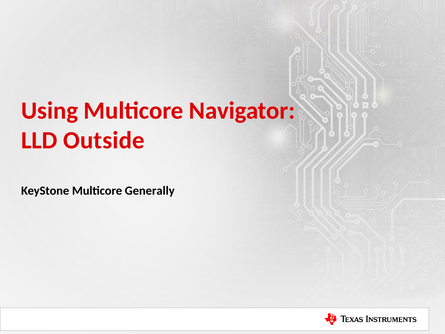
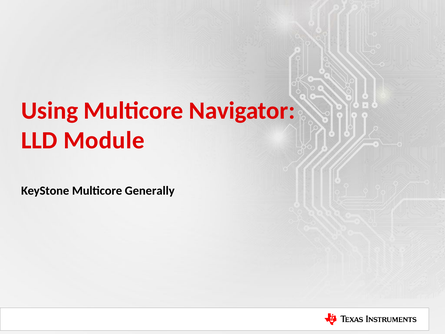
Outside: Outside -> Module (104, 140)
